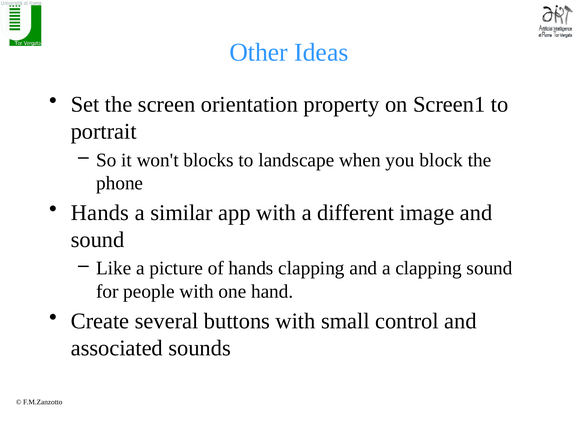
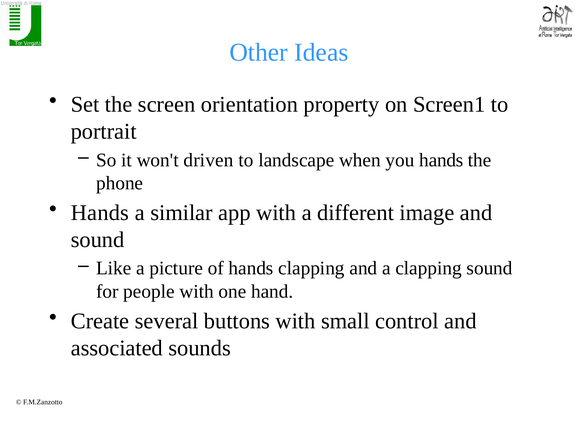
blocks: blocks -> driven (209, 160)
you block: block -> hands (441, 160)
